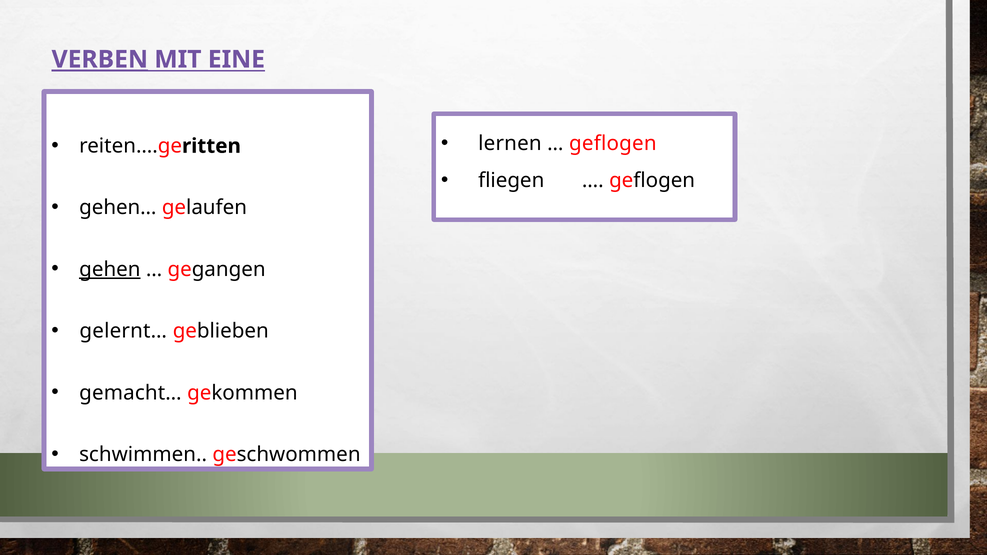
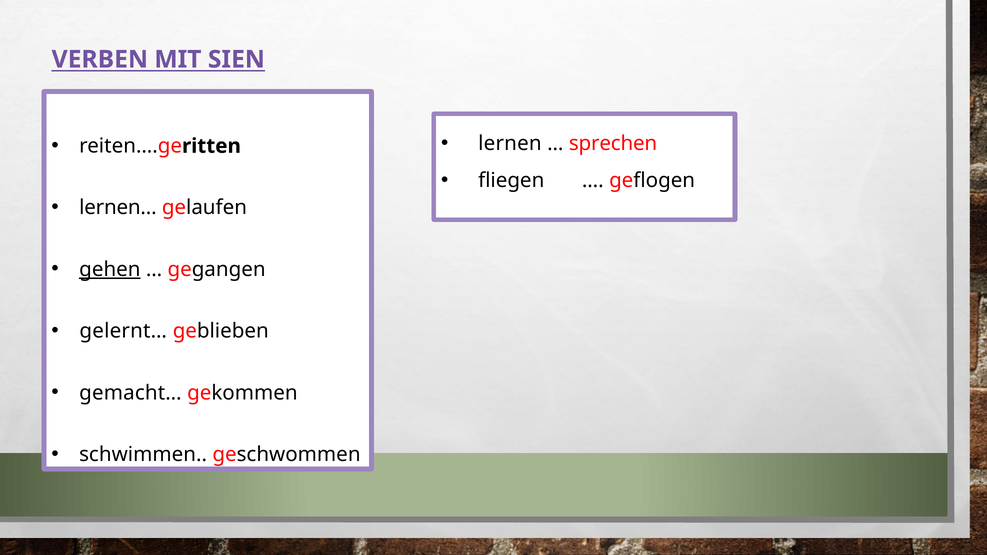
VERBEN underline: present -> none (100, 59)
EINE: EINE -> SIEN (236, 59)
geflogen: geflogen -> sprechen (613, 143)
gehen…: gehen… -> lernen… (118, 208)
